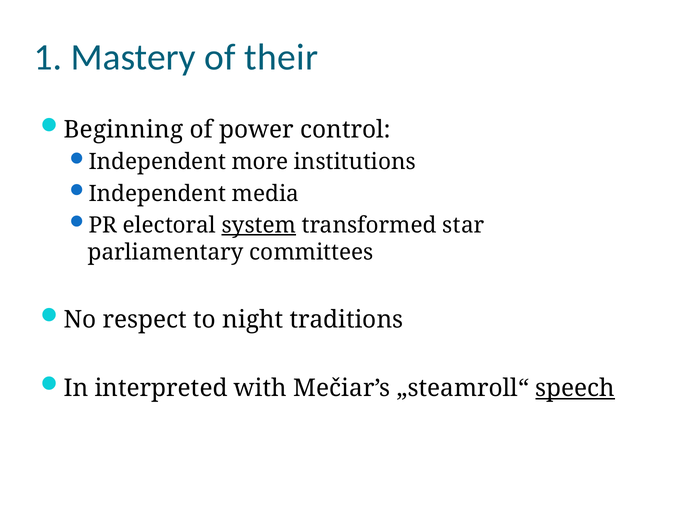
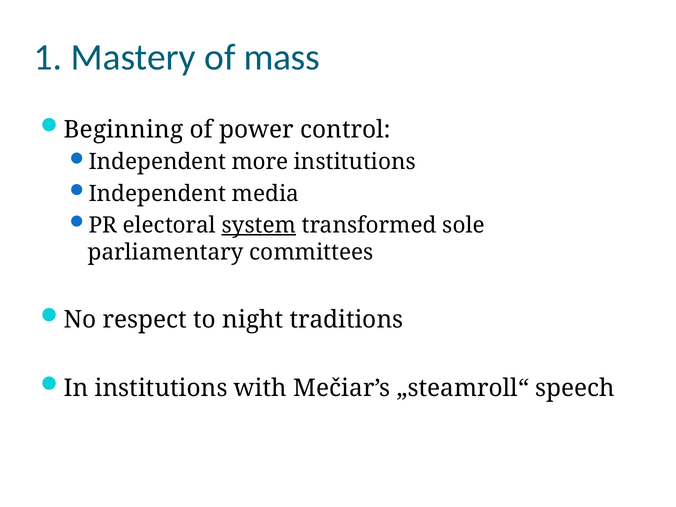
their: their -> mass (282, 57)
star: star -> sole (464, 225)
In interpreted: interpreted -> institutions (161, 388)
speech underline: present -> none (575, 388)
